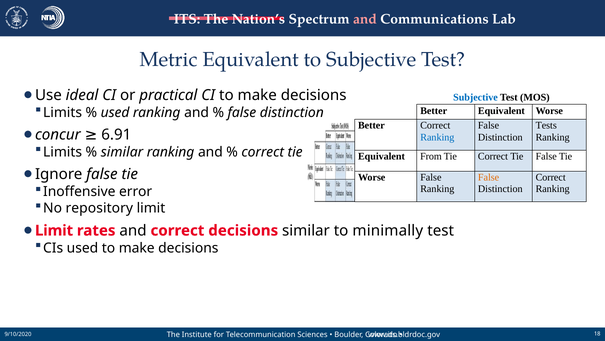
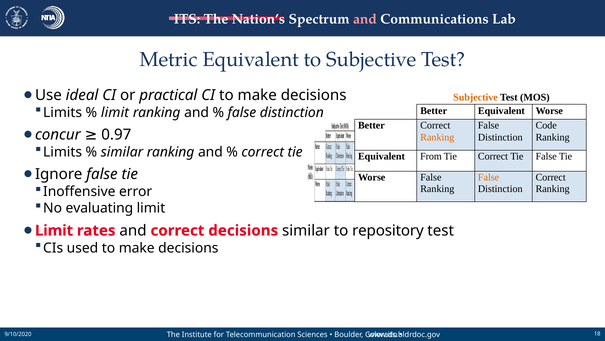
Subjective colour: blue -> orange (475, 97)
used: used -> limit (115, 112)
Tests: Tests -> Code (546, 125)
6.91: 6.91 -> 0.97 (116, 134)
Ranking colour: blue -> orange (437, 137)
repository: repository -> evaluating (99, 208)
minimally: minimally -> repository (388, 230)
